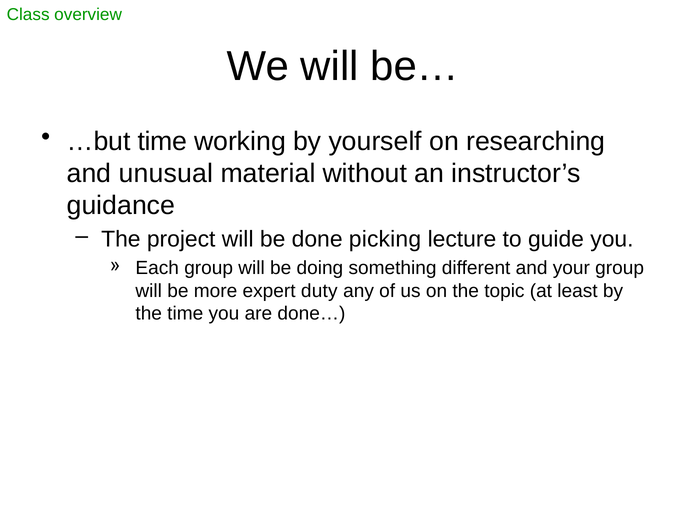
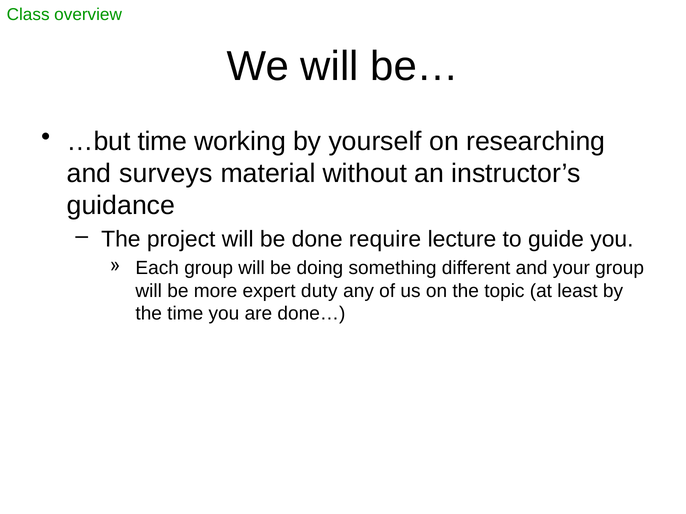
unusual: unusual -> surveys (166, 173)
picking: picking -> require (385, 239)
